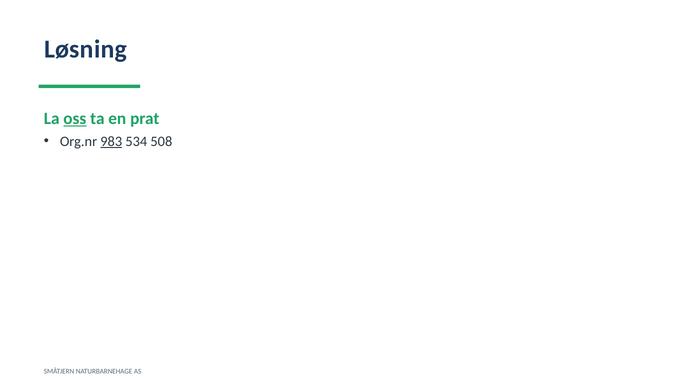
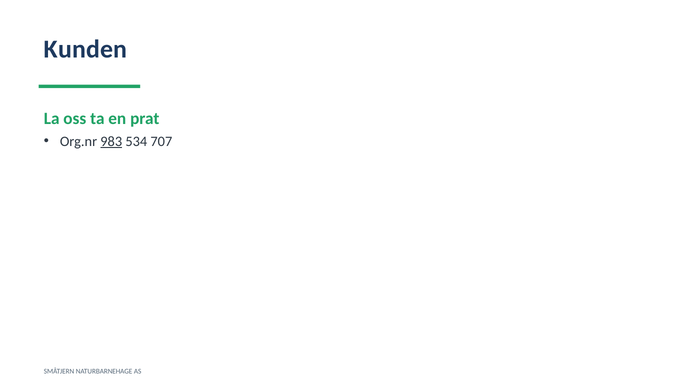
Løsning: Løsning -> Kunden (86, 49)
oss underline: present -> none (75, 118)
508: 508 -> 707 (161, 141)
